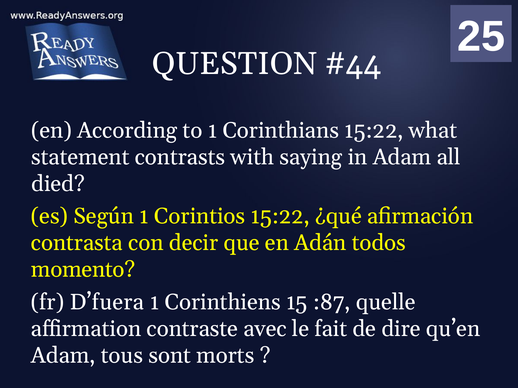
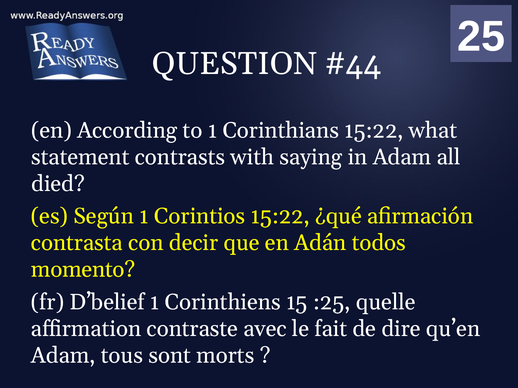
D’fuera: D’fuera -> D’belief (107, 302)
:87: :87 -> :25 (332, 302)
